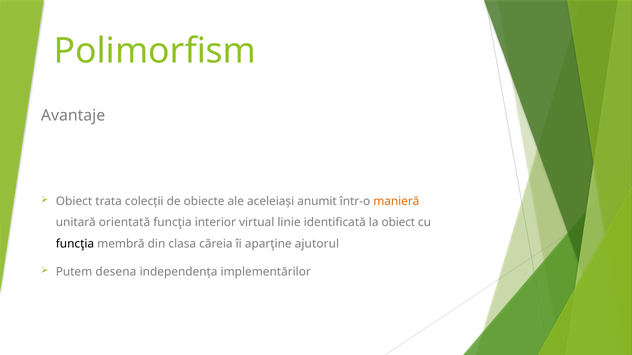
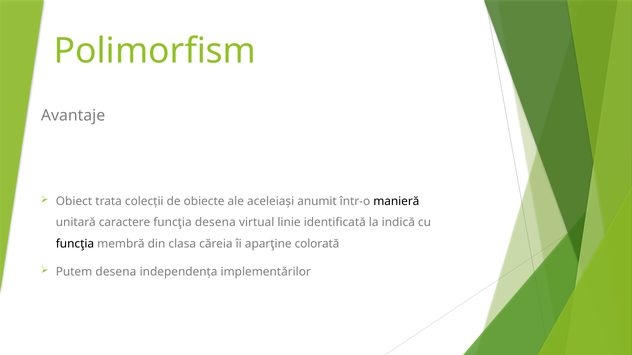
manieră colour: orange -> black (396, 201)
orientată: orientată -> caractere (125, 223)
funcţia interior: interior -> desena (215, 223)
la obiect: obiect -> indică (398, 223)
ajutorul: ajutorul -> colorată (317, 244)
